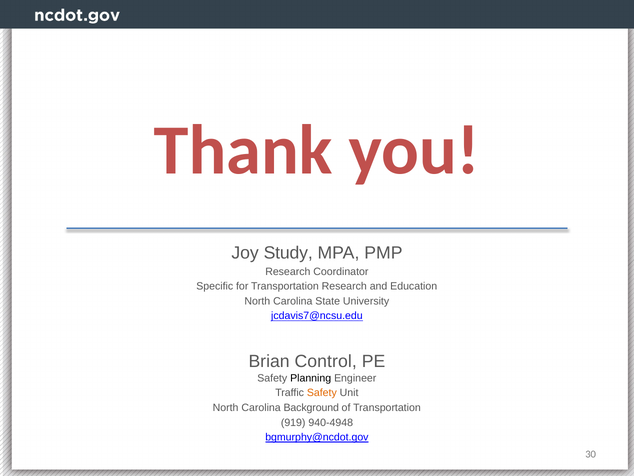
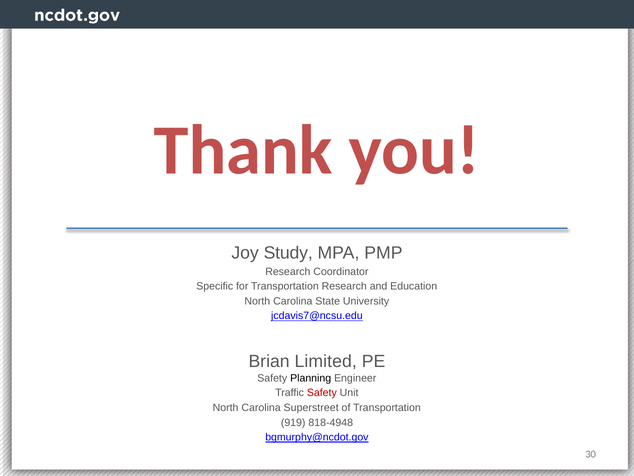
Control: Control -> Limited (326, 361)
Safety colour: orange -> red (322, 392)
Background: Background -> Superstreet (311, 407)
940-4948: 940-4948 -> 818-4948 (331, 422)
